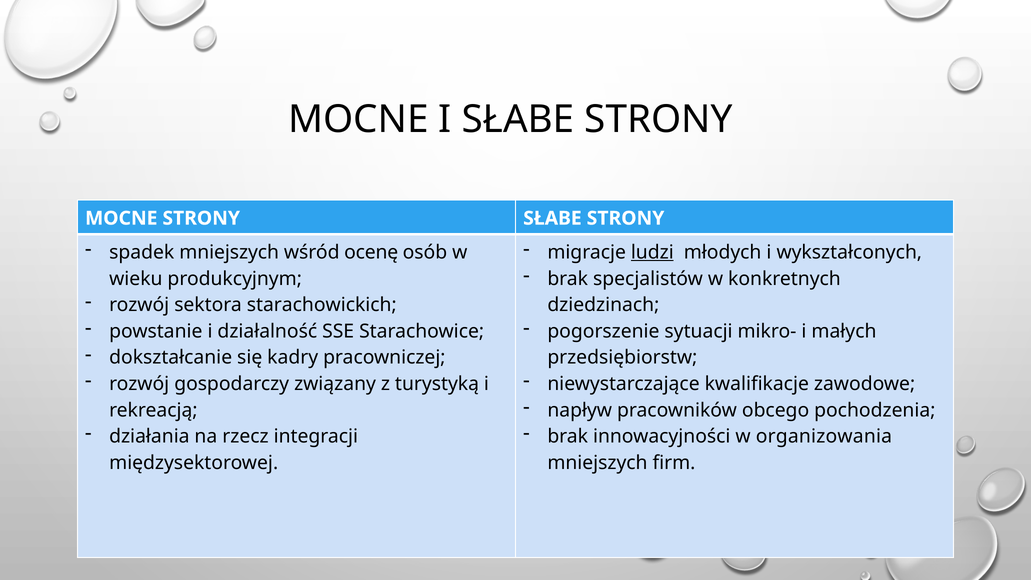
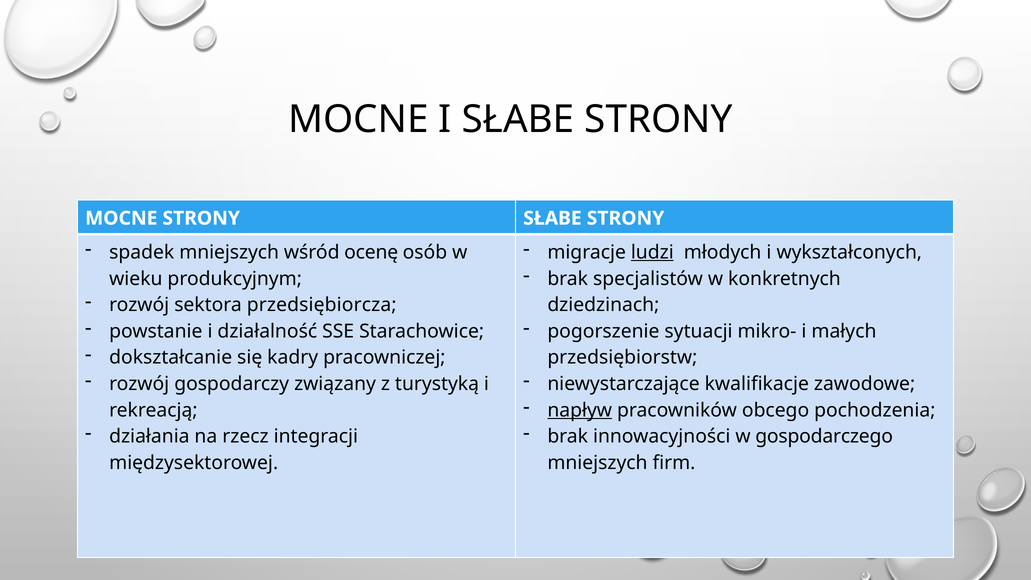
starachowickich: starachowickich -> przedsiębiorcza (322, 305)
napływ underline: none -> present (580, 410)
organizowania: organizowania -> gospodarczego (824, 436)
